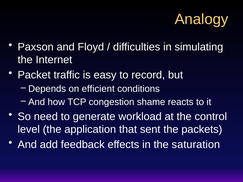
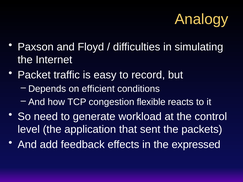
shame: shame -> flexible (151, 102)
saturation: saturation -> expressed (196, 145)
